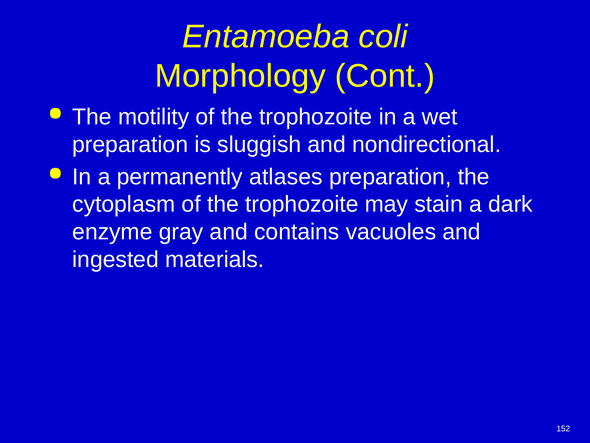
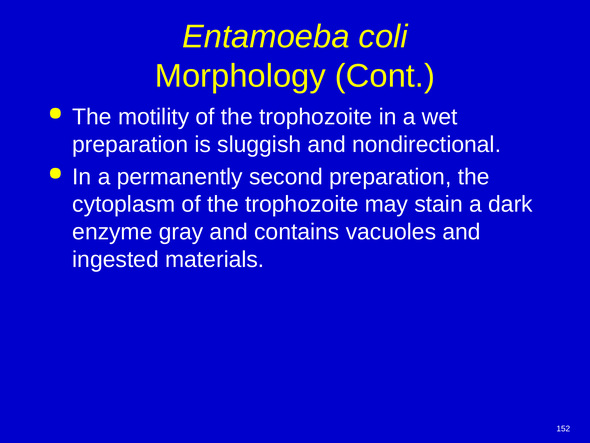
atlases: atlases -> second (286, 177)
